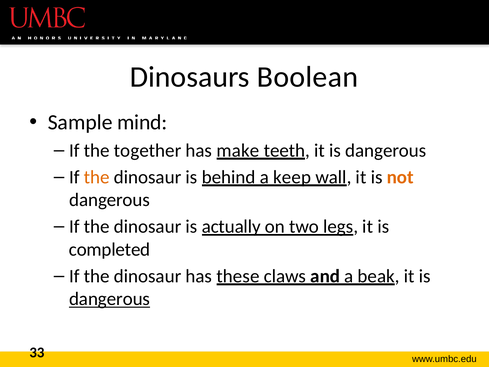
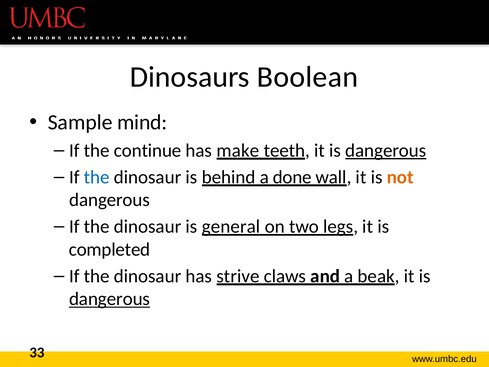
together: together -> continue (148, 150)
dangerous underline: none -> present (386, 150)
the colour: orange -> blue (97, 177)
keep: keep -> done (292, 177)
actually: actually -> general (231, 227)
these: these -> strive (238, 276)
